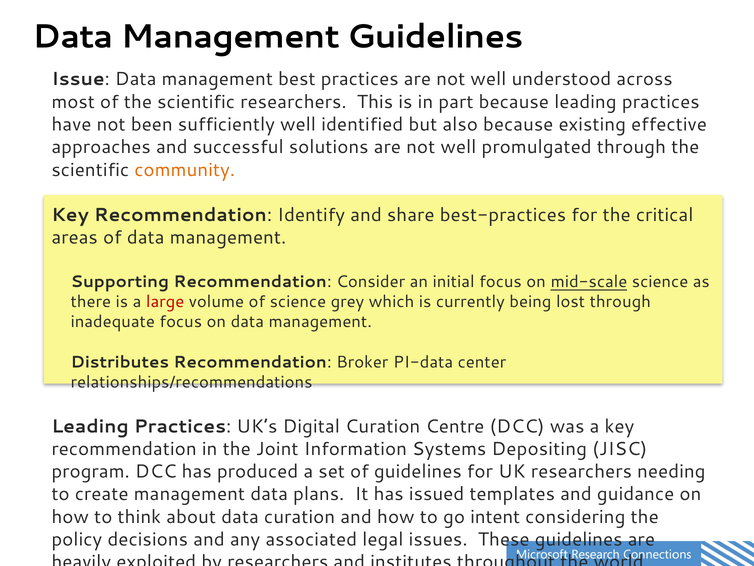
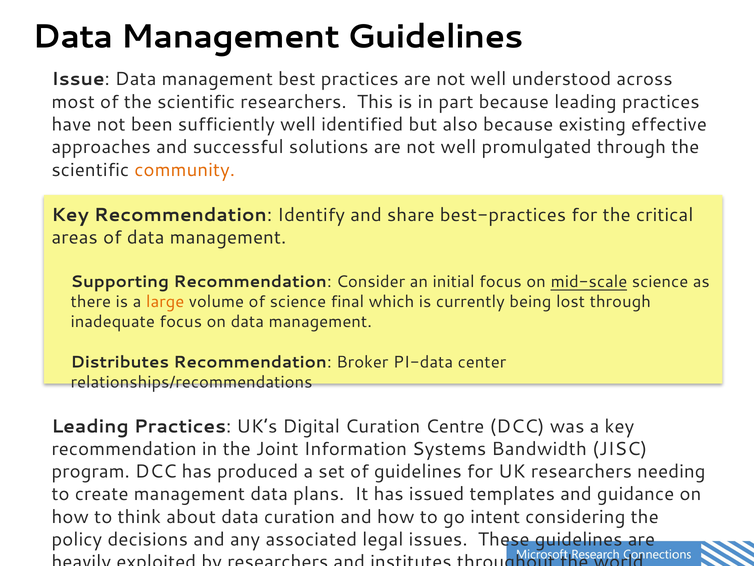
large colour: red -> orange (165, 301)
grey: grey -> final (347, 301)
Depositing: Depositing -> Bandwidth (539, 449)
